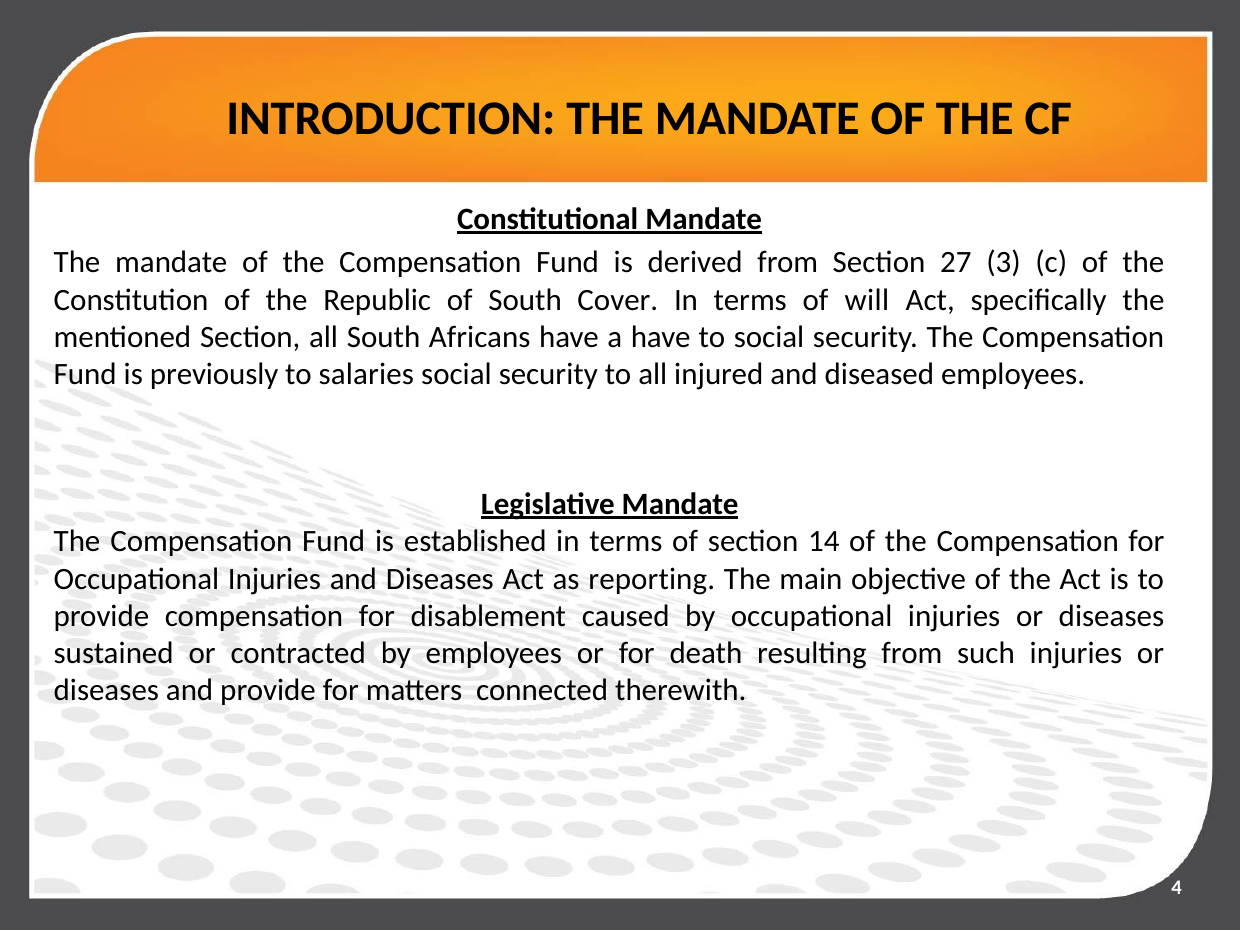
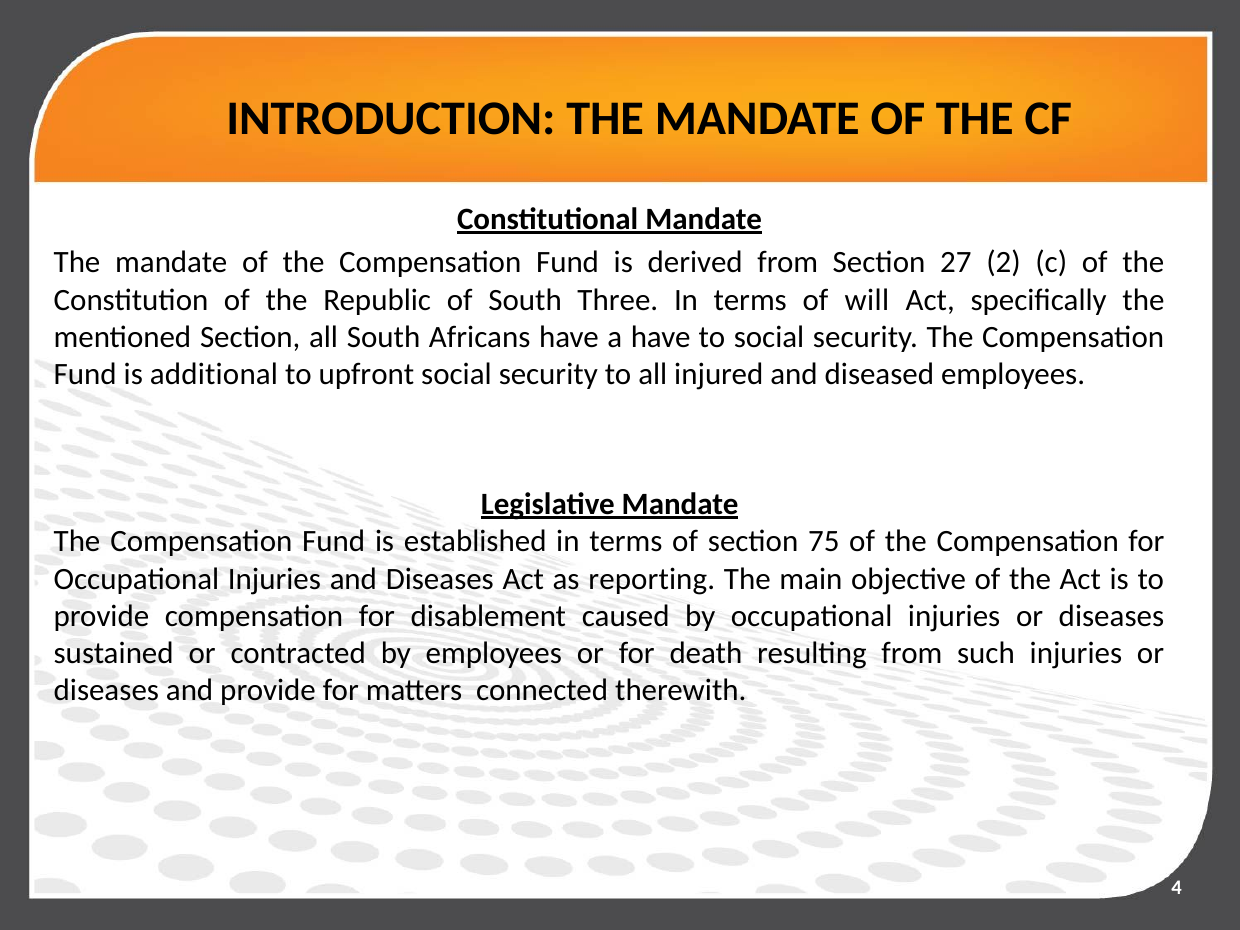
3: 3 -> 2 (1003, 263)
Cover: Cover -> Three (618, 300)
previously: previously -> additional (214, 374)
salaries: salaries -> upfront (366, 374)
14: 14 -> 75 (824, 542)
